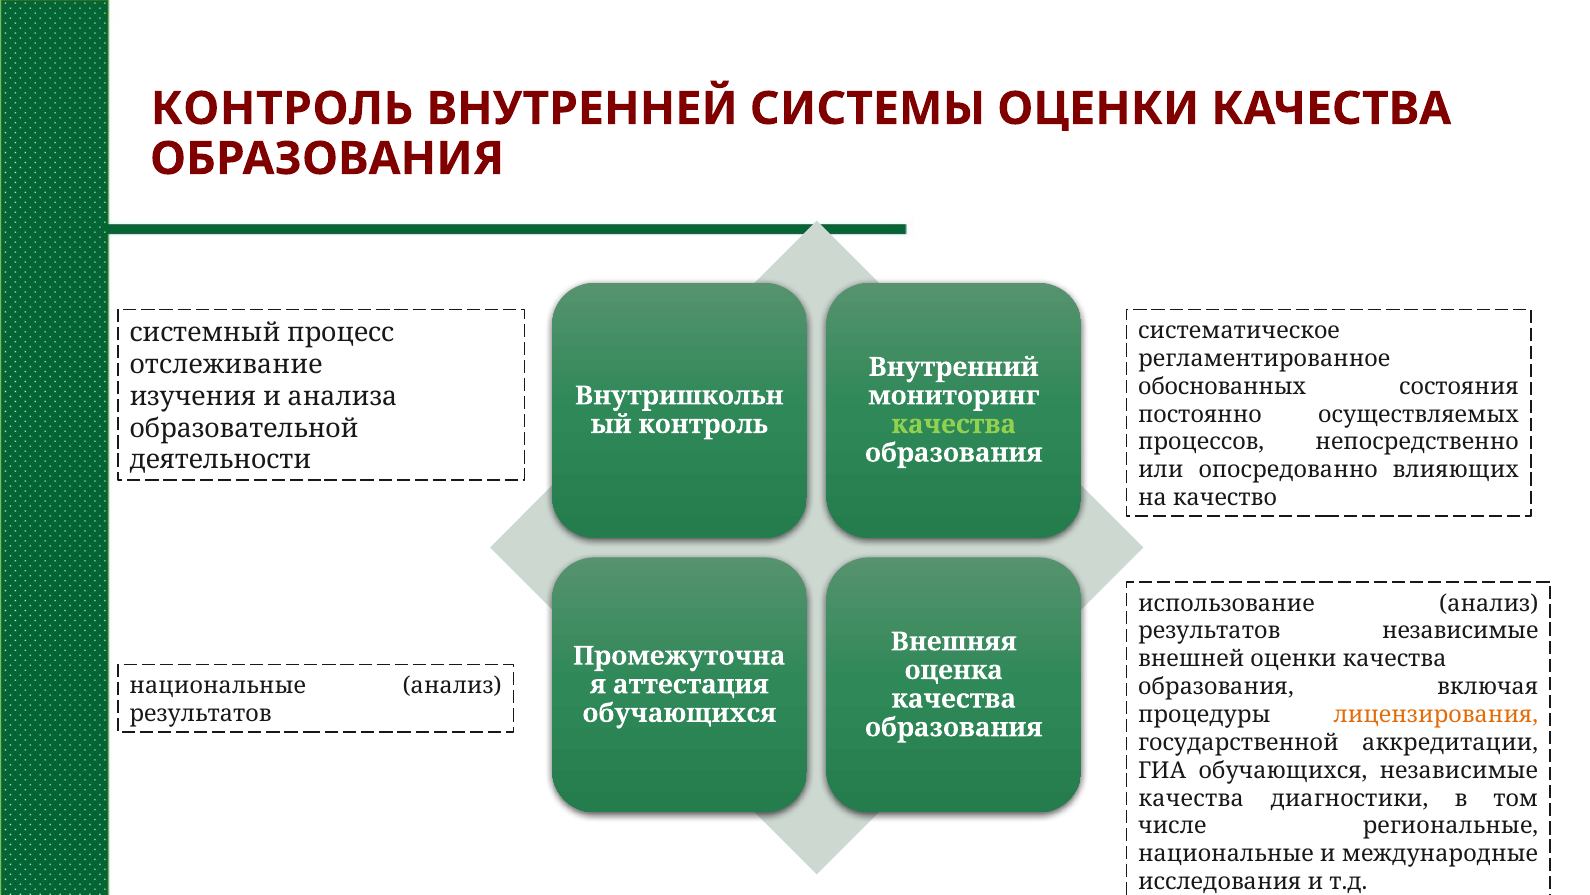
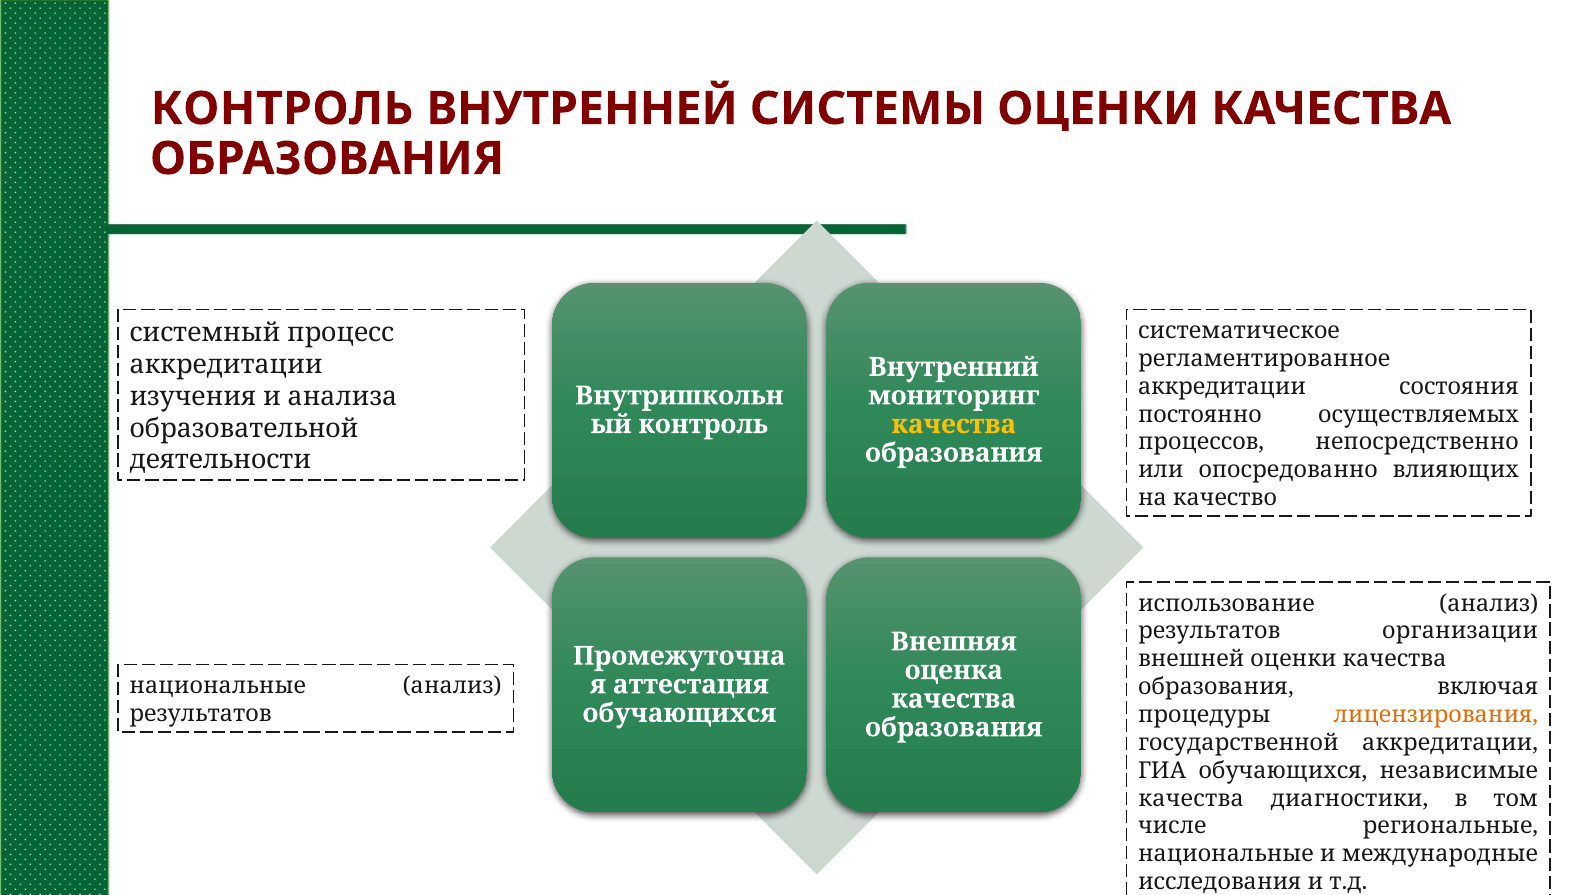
отслеживание: отслеживание -> аккредитации (226, 365)
обоснованных: обоснованных -> аккредитации (1222, 386)
качества colour: light green -> yellow (954, 424)
результатов независимые: независимые -> организации (1460, 631)
